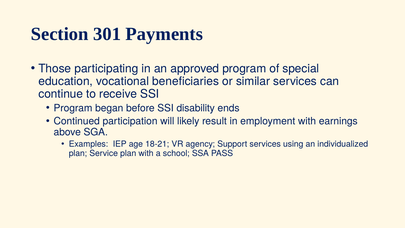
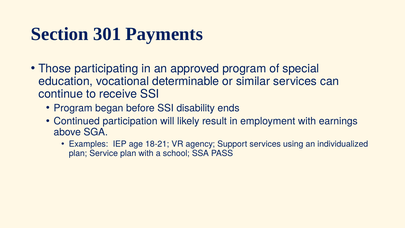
beneficiaries: beneficiaries -> determinable (186, 81)
